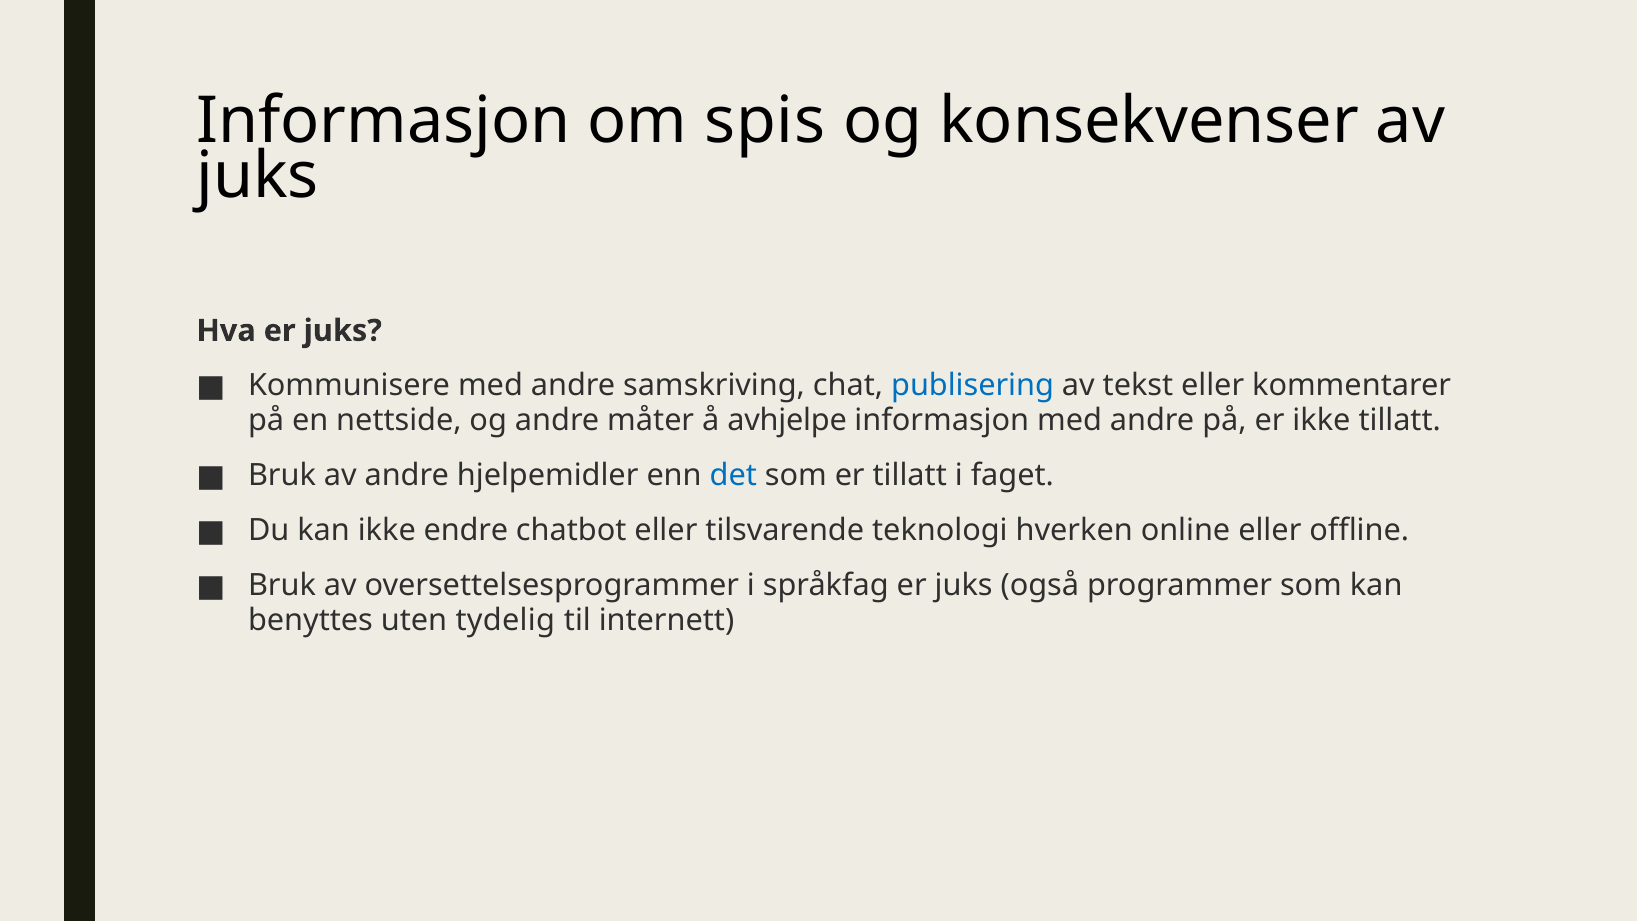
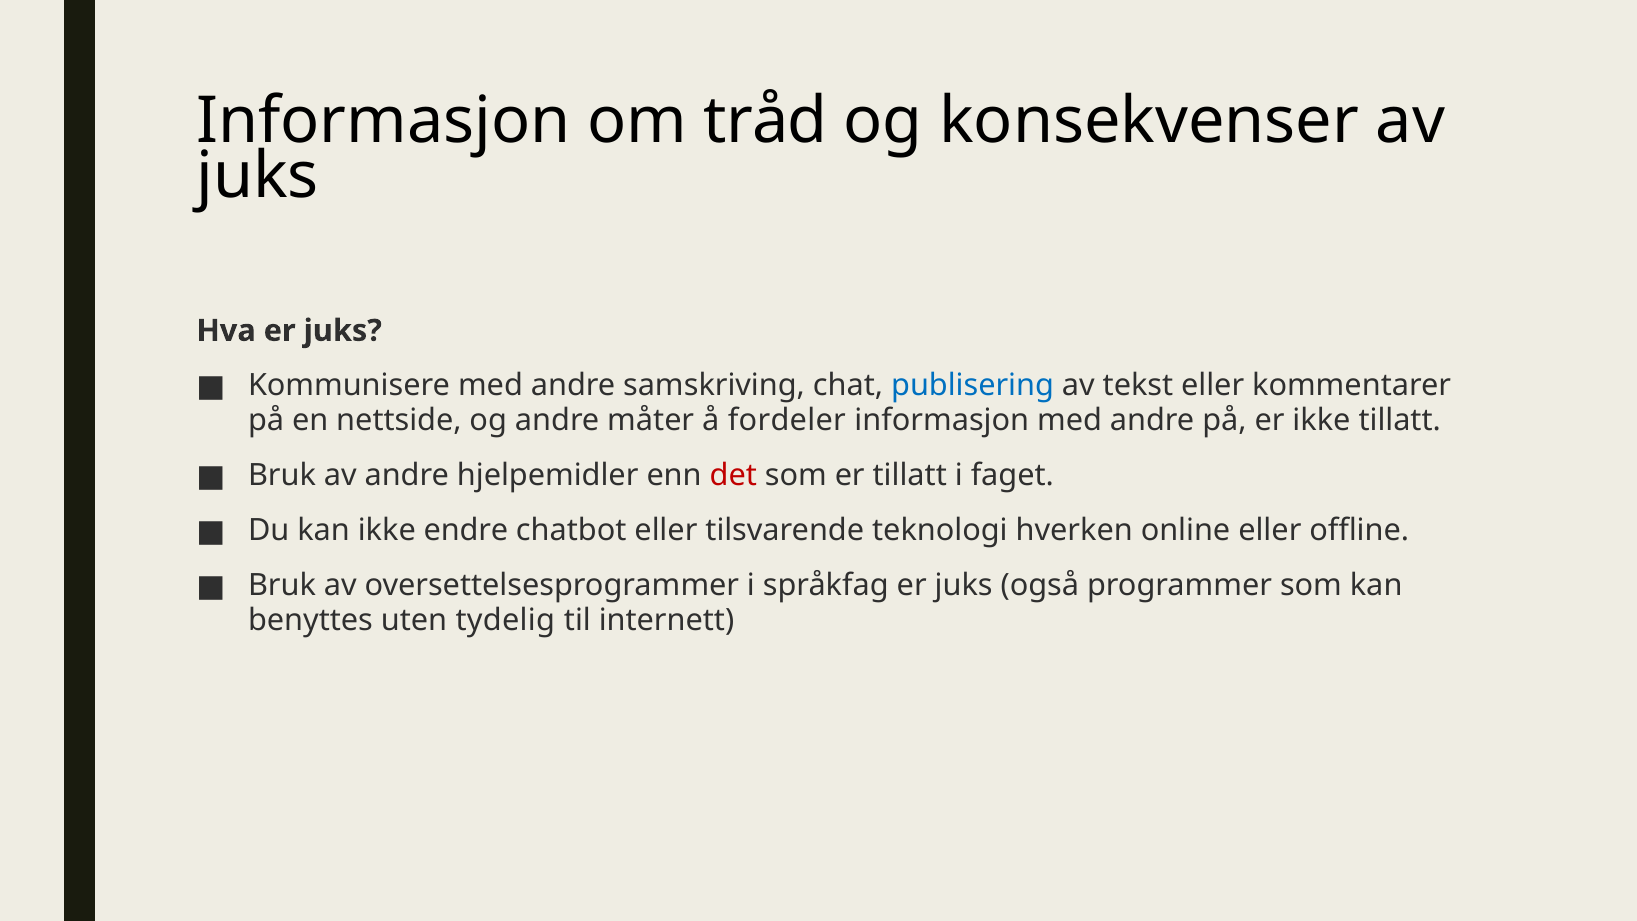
spis: spis -> tråd (766, 121)
avhjelpe: avhjelpe -> fordeler (787, 420)
det colour: blue -> red (733, 475)
